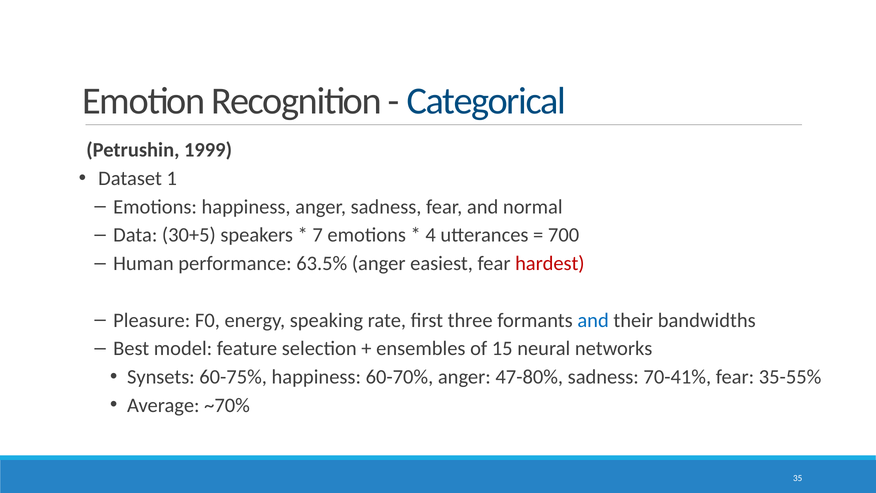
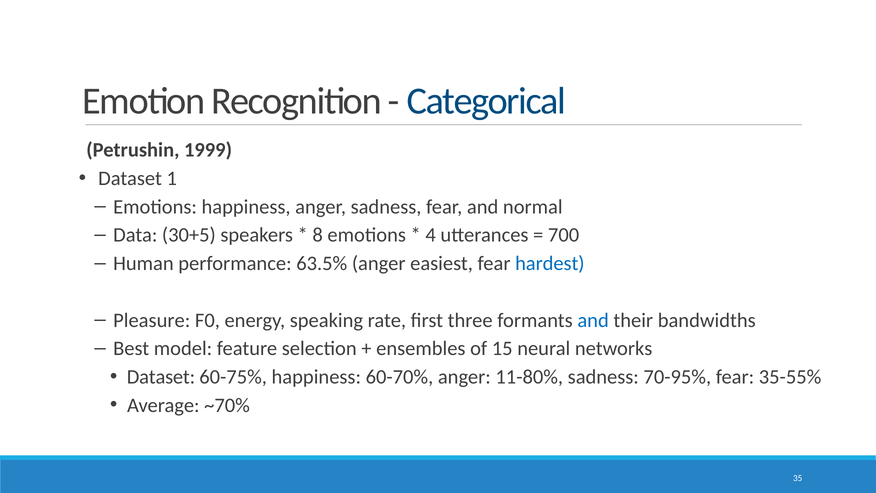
7: 7 -> 8 (318, 235)
hardest colour: red -> blue (550, 263)
Synsets: Synsets -> Dataset (161, 377)
47-80%: 47-80% -> 11-80% (529, 377)
70-41%: 70-41% -> 70-95% (677, 377)
